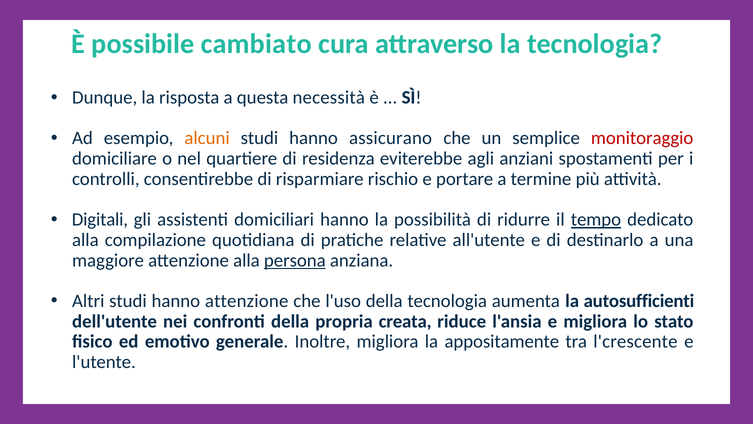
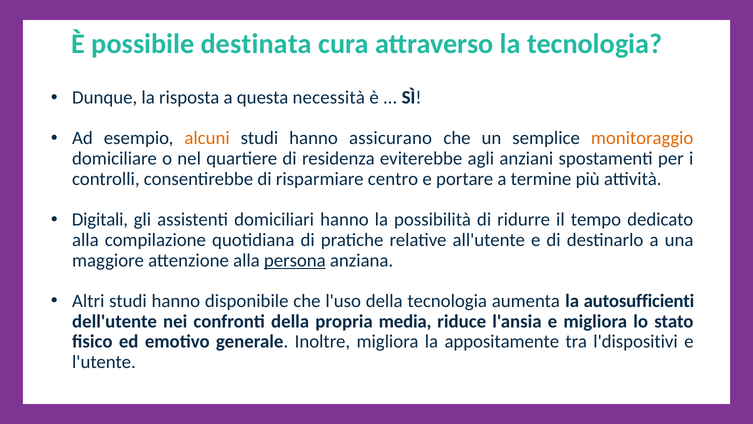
cambiato: cambiato -> destinata (256, 44)
monitoraggio colour: red -> orange (642, 138)
rischio: rischio -> centro (393, 179)
tempo underline: present -> none (596, 219)
hanno attenzione: attenzione -> disponibile (247, 301)
creata: creata -> media (405, 321)
l'crescente: l'crescente -> l'dispositivi (636, 341)
